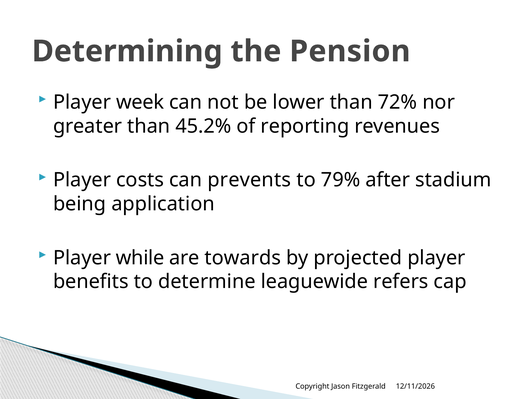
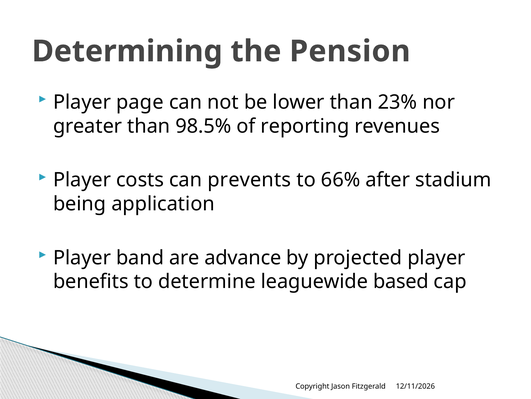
week: week -> page (140, 102)
72%: 72% -> 23% (398, 102)
45.2%: 45.2% -> 98.5% (203, 126)
79%: 79% -> 66% (341, 180)
while: while -> band (140, 257)
towards: towards -> advance (243, 257)
refers: refers -> based (401, 281)
